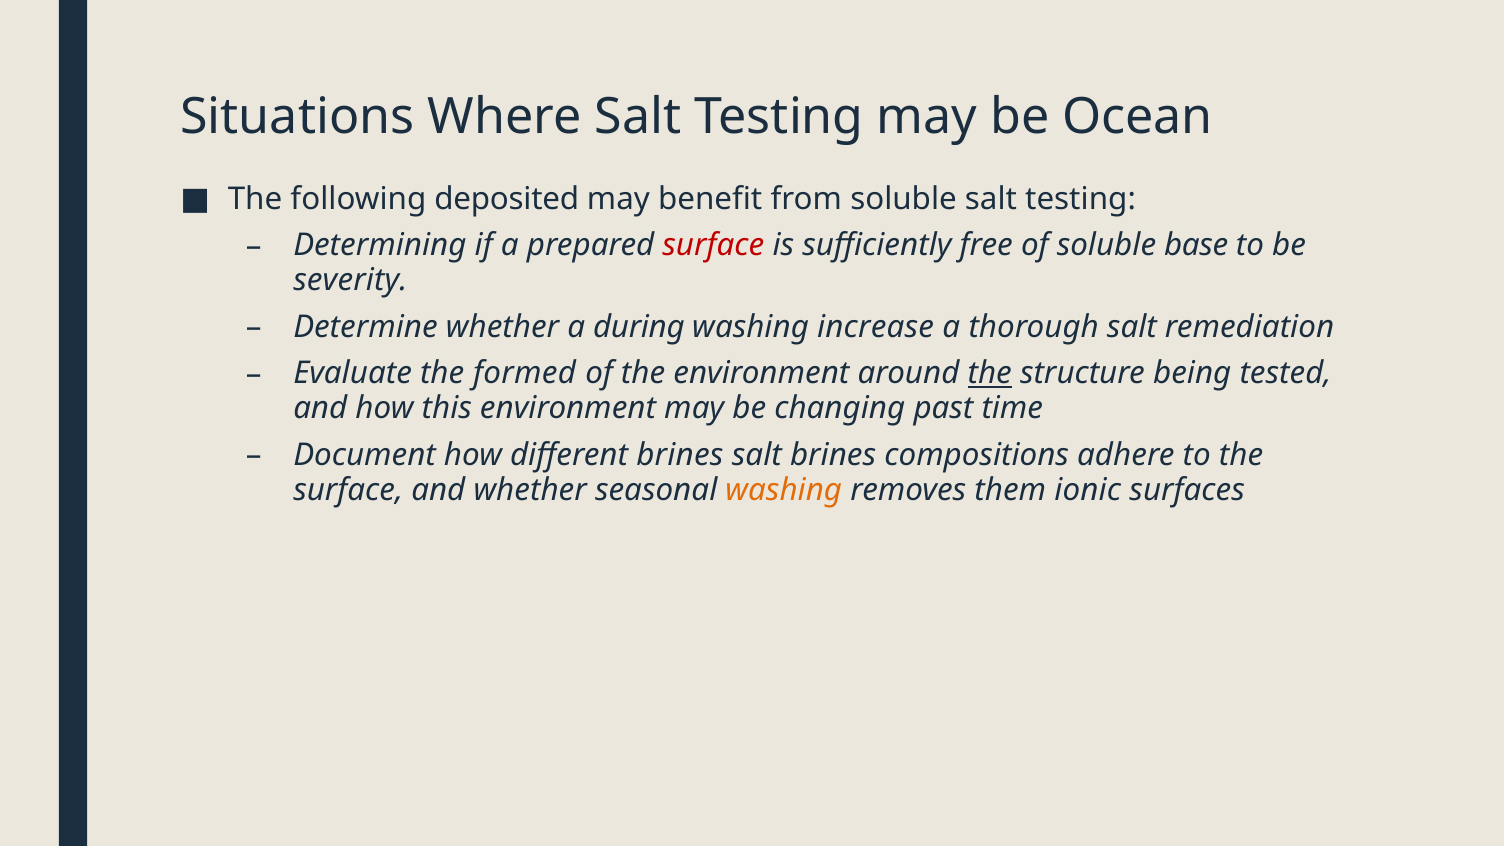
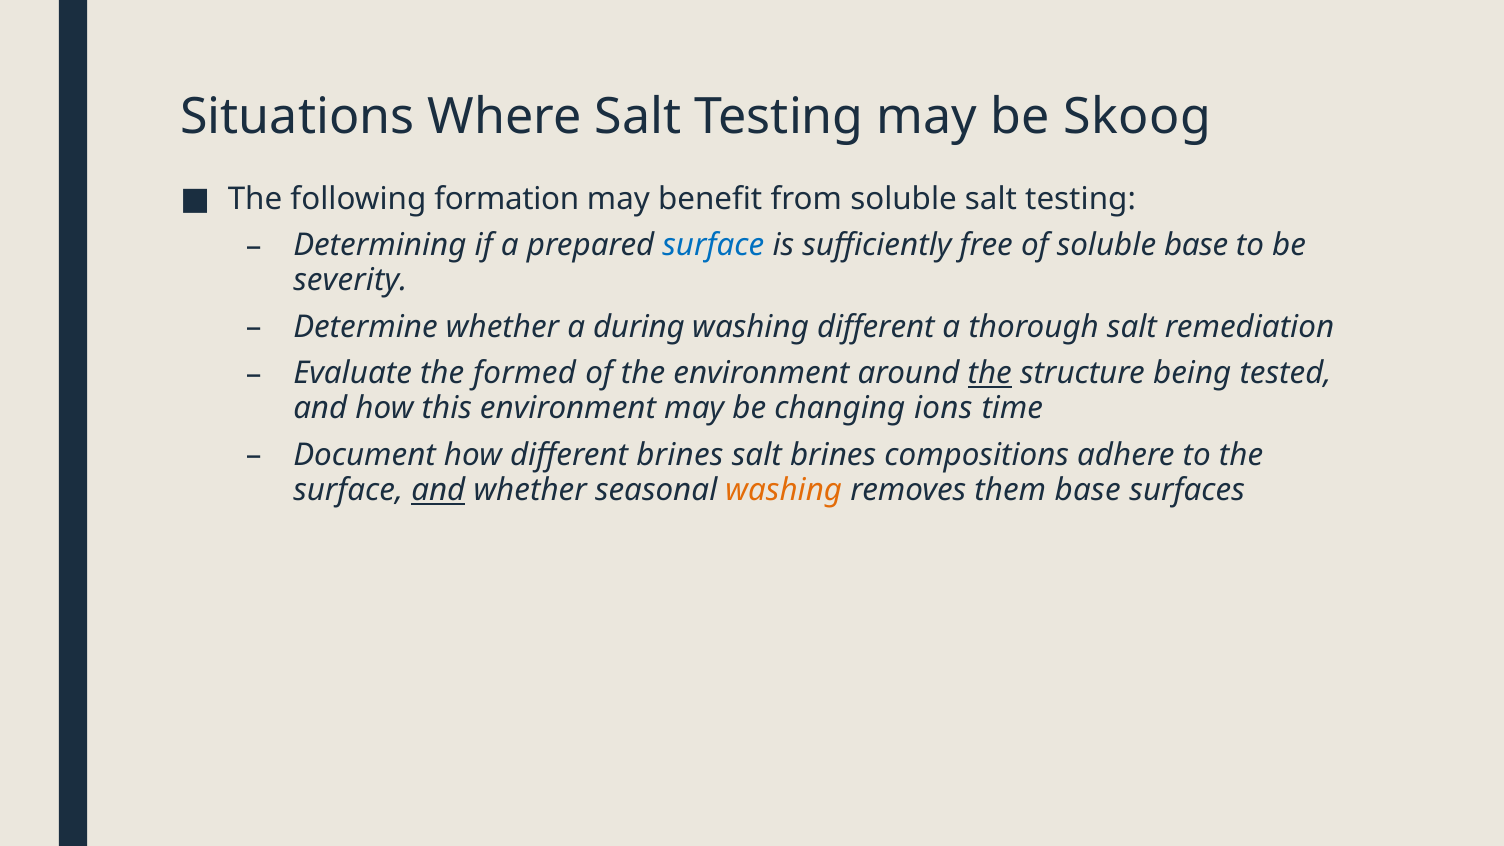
Ocean: Ocean -> Skoog (1137, 117)
deposited: deposited -> formation (507, 199)
surface colour: red -> blue (713, 245)
washing increase: increase -> different (876, 327)
past: past -> ions (943, 409)
and underline: none -> present (438, 490)
them ionic: ionic -> base (1088, 490)
